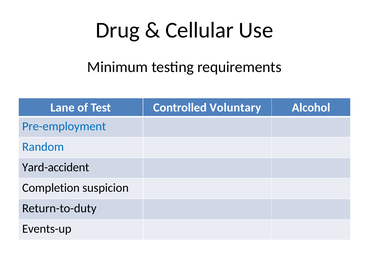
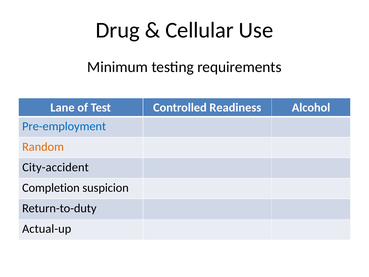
Voluntary: Voluntary -> Readiness (235, 107)
Random colour: blue -> orange (43, 147)
Yard-accident: Yard-accident -> City-accident (56, 167)
Events-up: Events-up -> Actual-up (47, 229)
